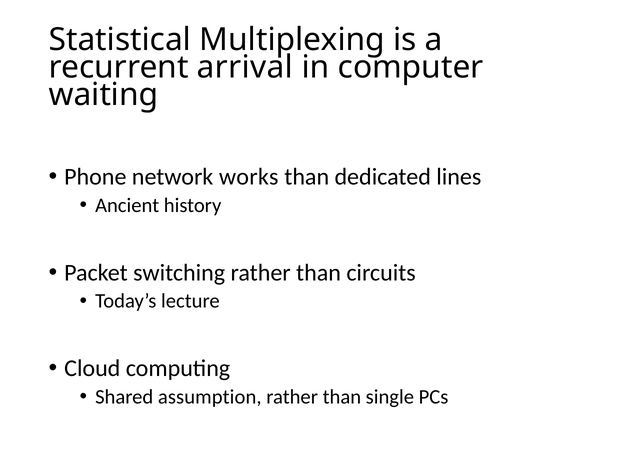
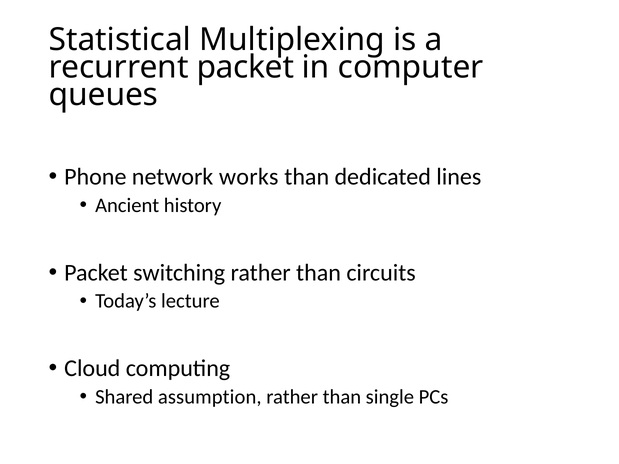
recurrent arrival: arrival -> packet (245, 67)
waiting: waiting -> queues (103, 95)
